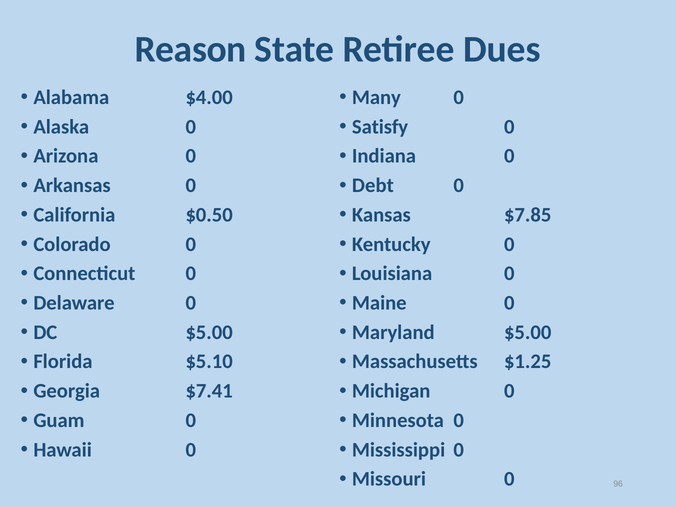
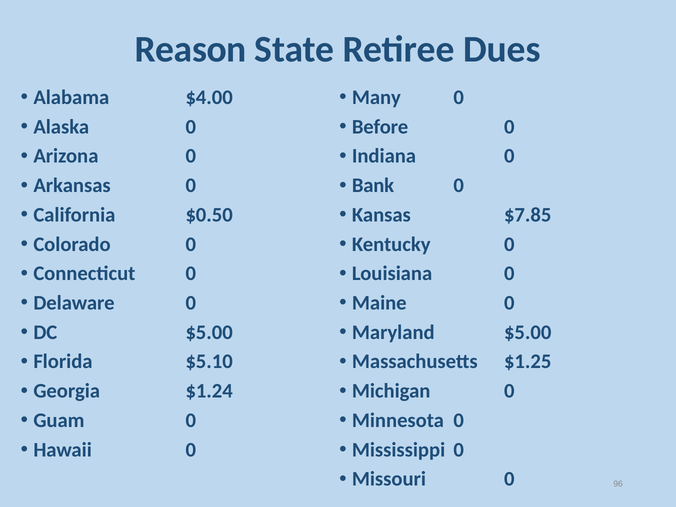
Satisfy: Satisfy -> Before (380, 127)
Debt: Debt -> Bank (373, 185)
$7.41: $7.41 -> $1.24 (209, 391)
